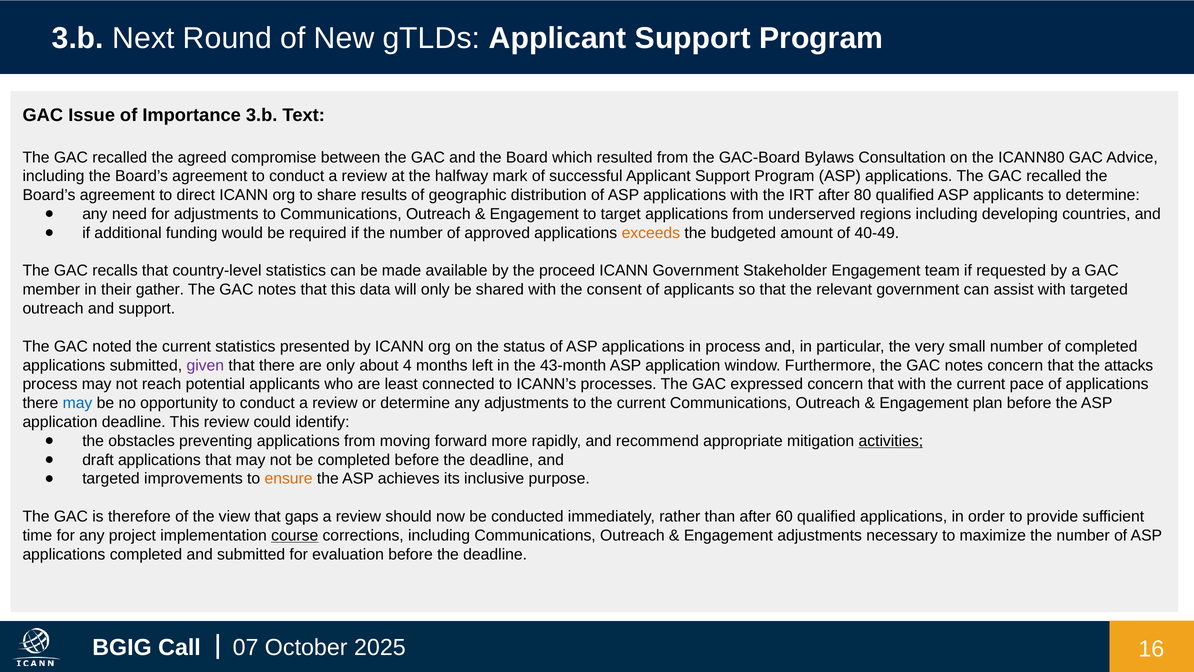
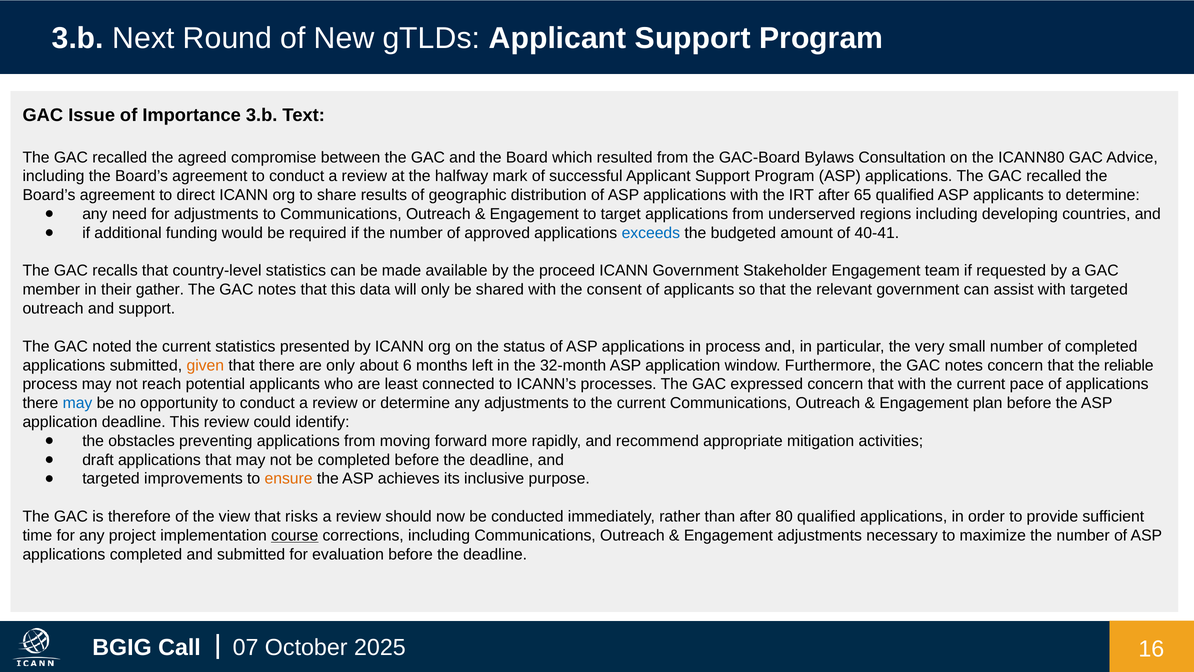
80: 80 -> 65 (863, 195)
exceeds colour: orange -> blue (651, 233)
40-49: 40-49 -> 40-41 (877, 233)
given colour: purple -> orange (205, 365)
4: 4 -> 6 (407, 365)
43-month: 43-month -> 32-month (573, 365)
attacks: attacks -> reliable (1129, 365)
activities underline: present -> none (891, 441)
gaps: gaps -> risks (302, 516)
60: 60 -> 80 (784, 516)
